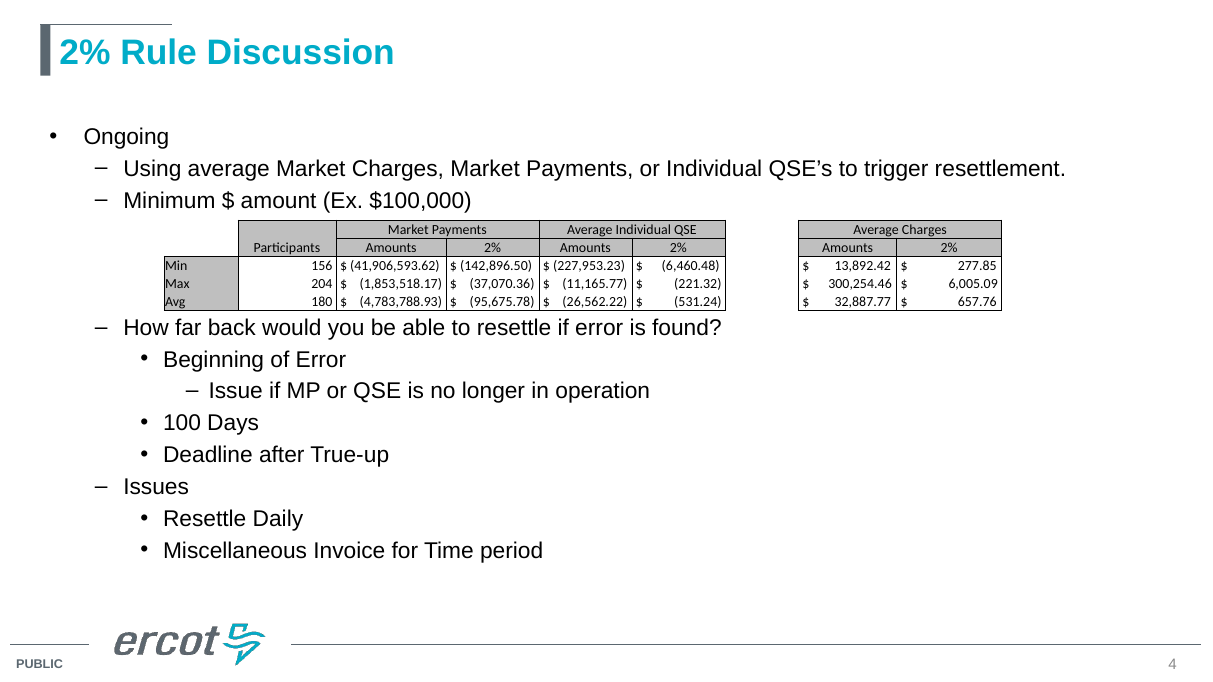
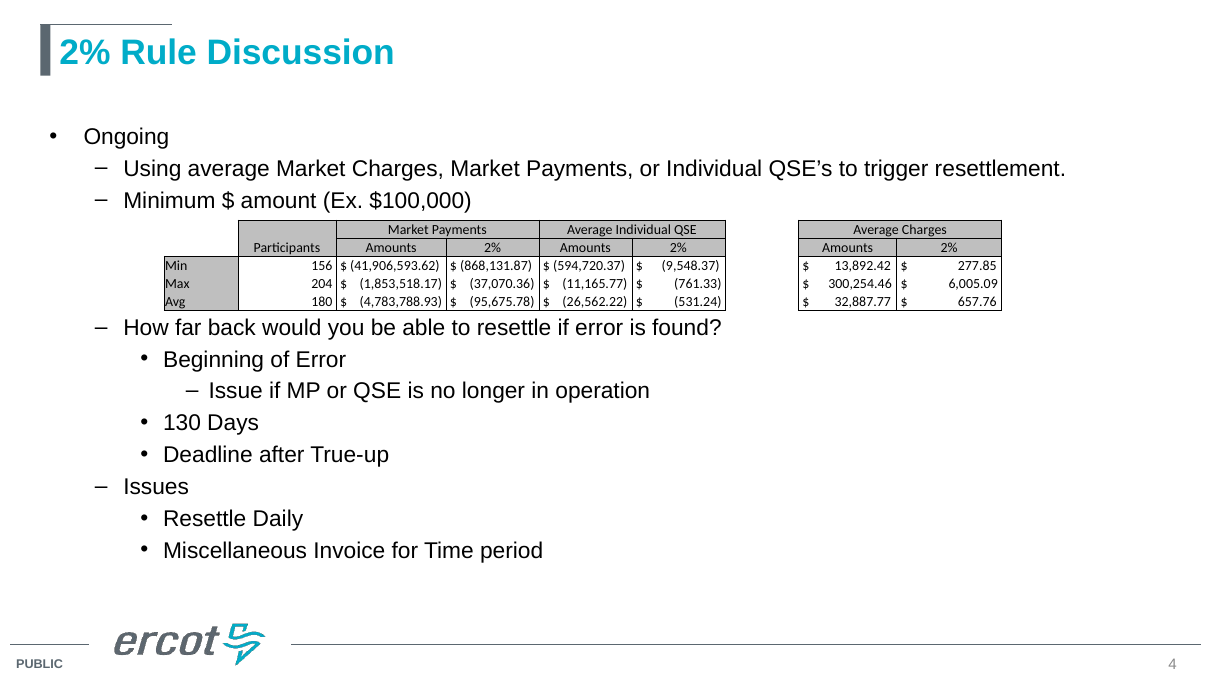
142,896.50: 142,896.50 -> 868,131.87 (496, 266)
227,953.23: 227,953.23 -> 594,720.37 (589, 266)
6,460.48: 6,460.48 -> 9,548.37 (691, 266)
221.32: 221.32 -> 761.33 (698, 284)
100: 100 -> 130 (182, 423)
